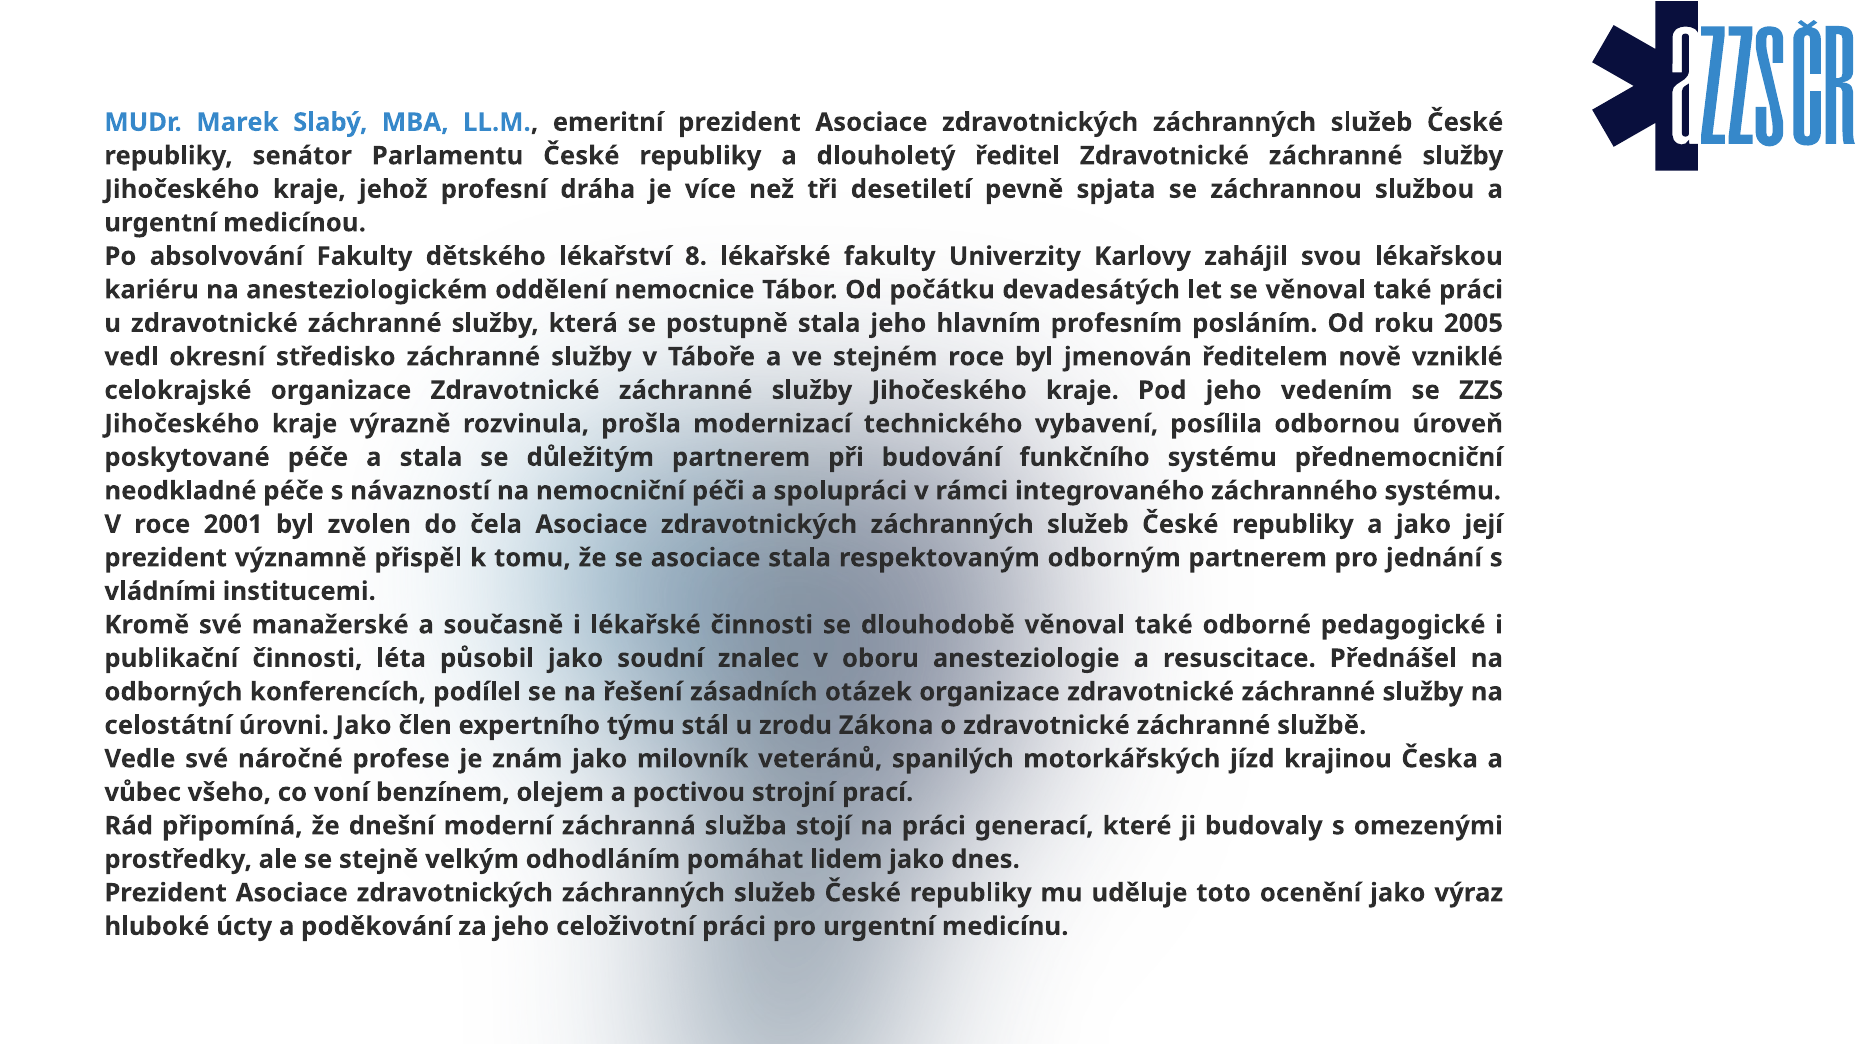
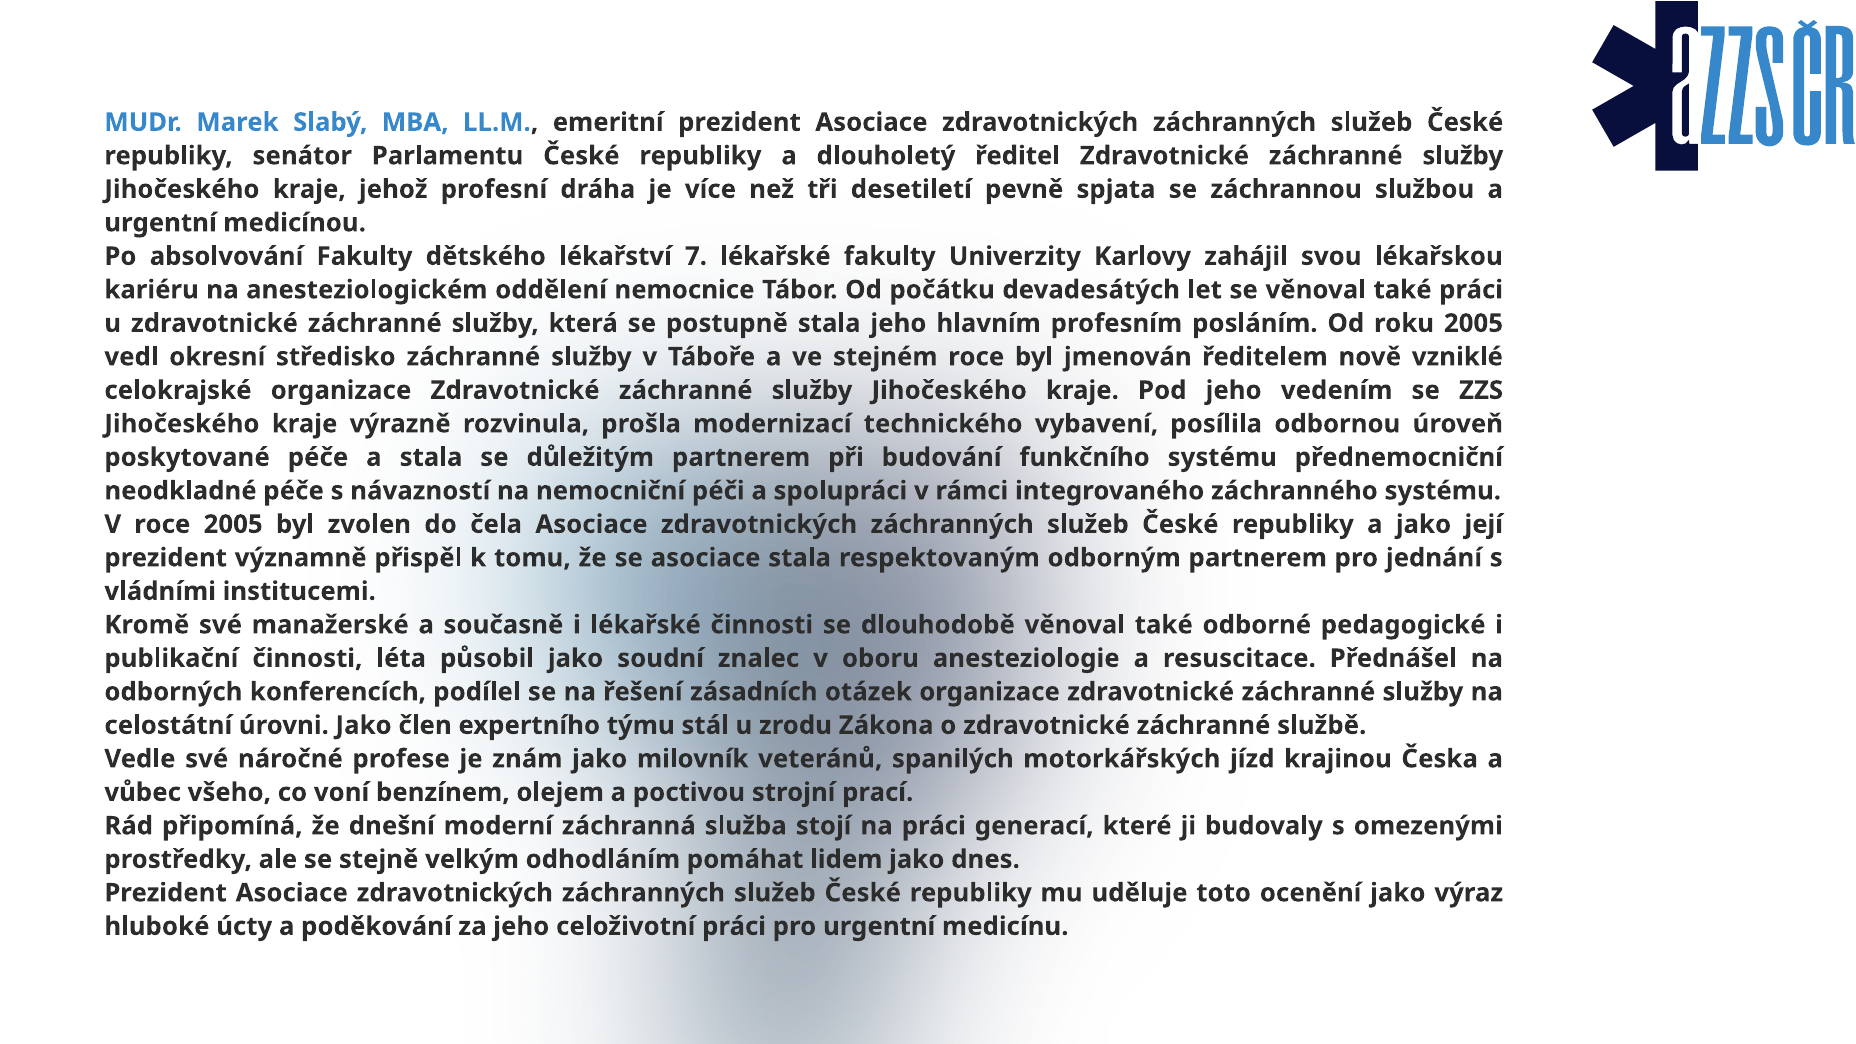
8: 8 -> 7 (696, 256)
roce 2001: 2001 -> 2005 (233, 524)
